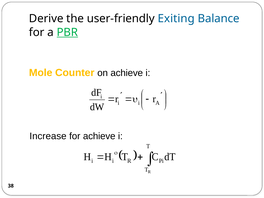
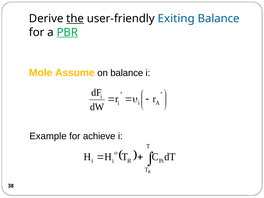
the underline: none -> present (75, 19)
Counter: Counter -> Assume (75, 73)
on achieve: achieve -> balance (127, 73)
Increase: Increase -> Example (48, 136)
